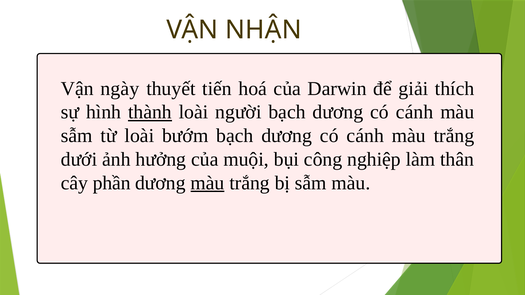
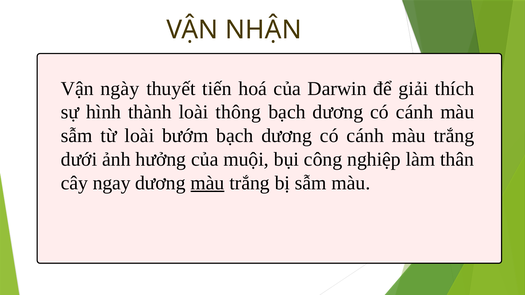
thành underline: present -> none (150, 112)
người: người -> thông (238, 112)
phần: phần -> ngay (112, 183)
